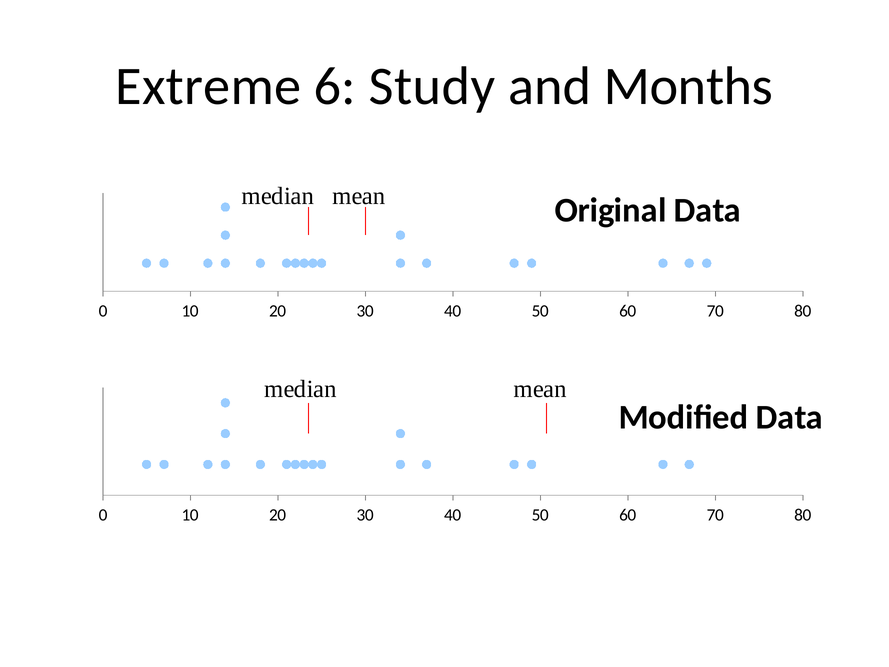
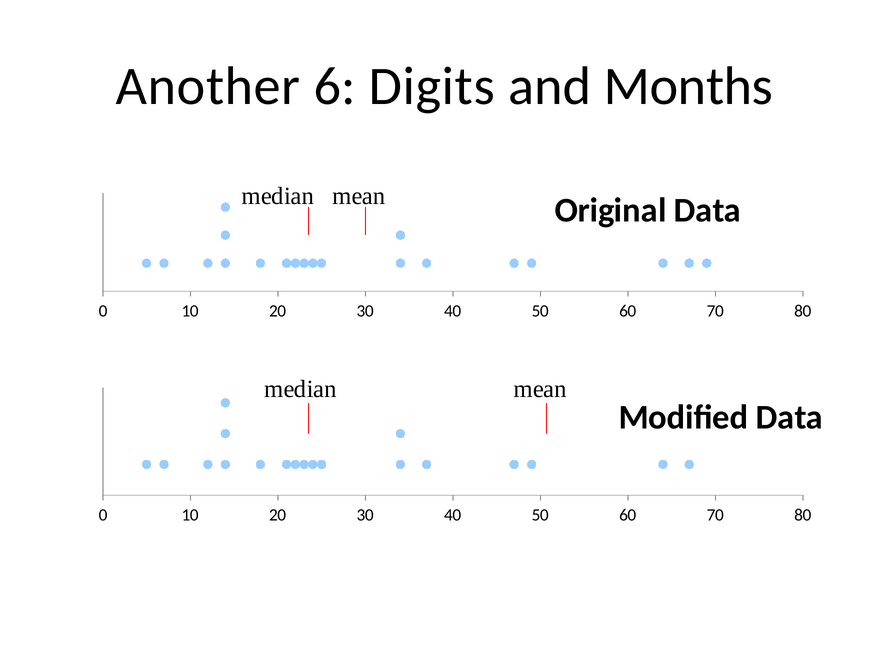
Extreme: Extreme -> Another (208, 86)
Study: Study -> Digits (432, 86)
